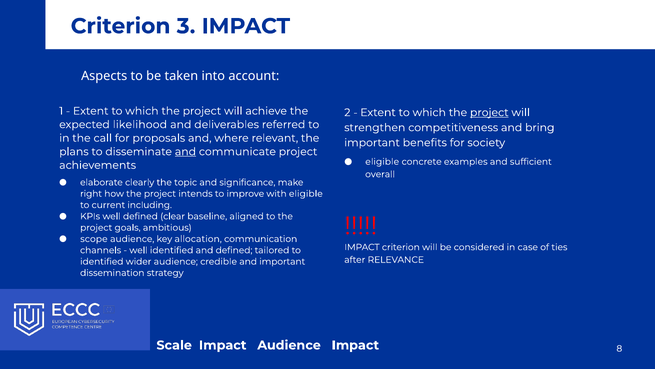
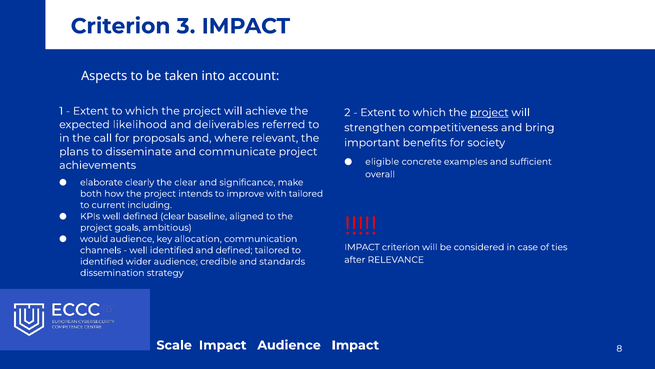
and underline: present -> none (185, 151)
the topic: topic -> clear (186, 182)
right: right -> both (91, 193)
with eligible: eligible -> tailored (306, 193)
scope: scope -> would (94, 239)
and important: important -> standards (282, 261)
